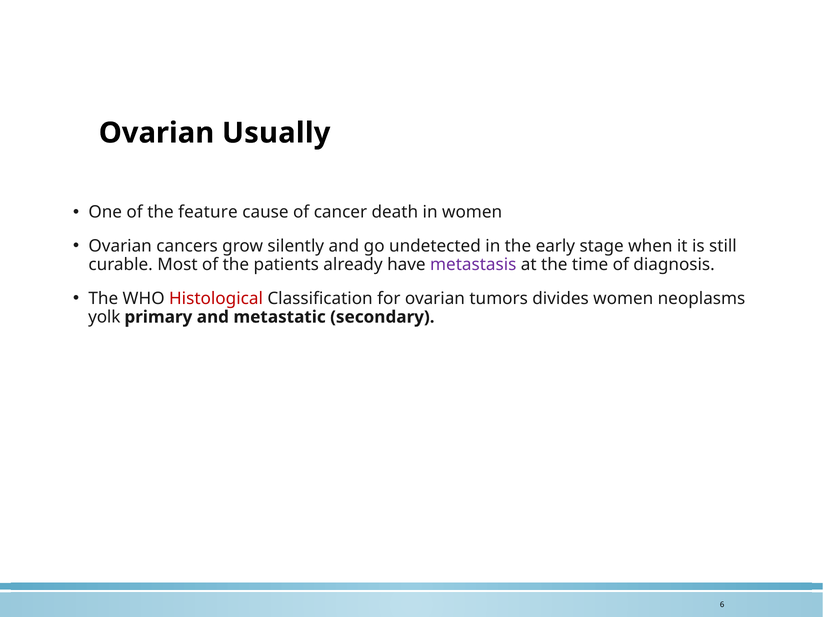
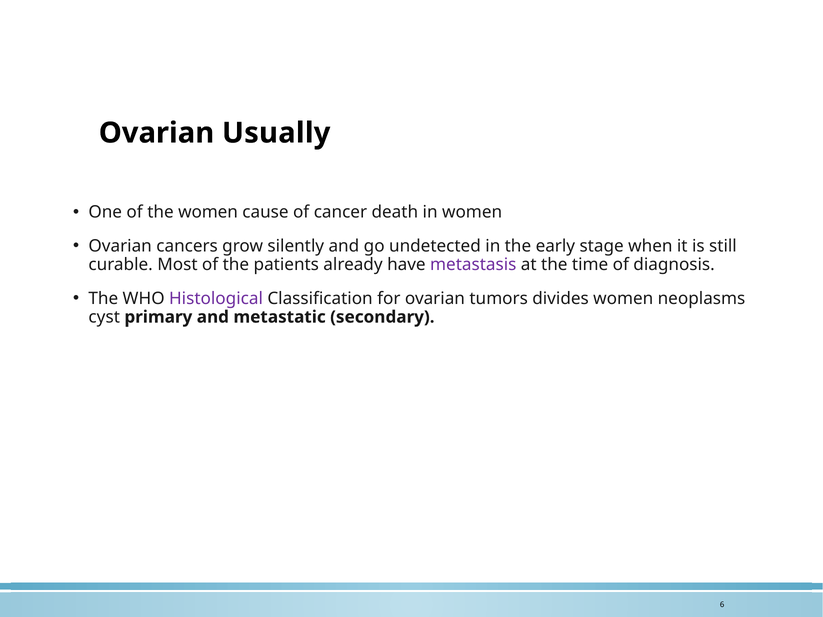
the feature: feature -> women (208, 212)
Histological colour: red -> purple (216, 299)
yolk: yolk -> cyst (104, 317)
